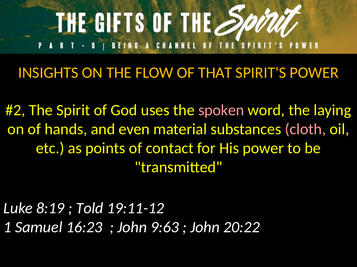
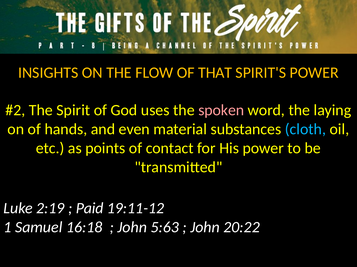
cloth colour: pink -> light blue (305, 129)
8:19: 8:19 -> 2:19 (50, 209)
Told: Told -> Paid (90, 209)
16:23: 16:23 -> 16:18 (84, 228)
9:63: 9:63 -> 5:63 (165, 228)
